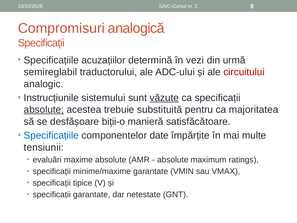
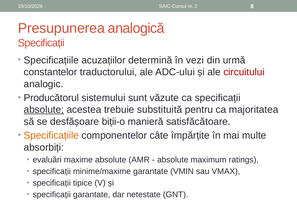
Compromisuri: Compromisuri -> Presupunerea (61, 28)
semireglabil: semireglabil -> constantelor (50, 72)
Instrucțiunile: Instrucțiunile -> Producătorul (51, 98)
văzute underline: present -> none (164, 98)
Specificațiile colour: blue -> orange (51, 135)
date: date -> câte (159, 135)
tensiunii: tensiunii -> absorbiți (44, 147)
